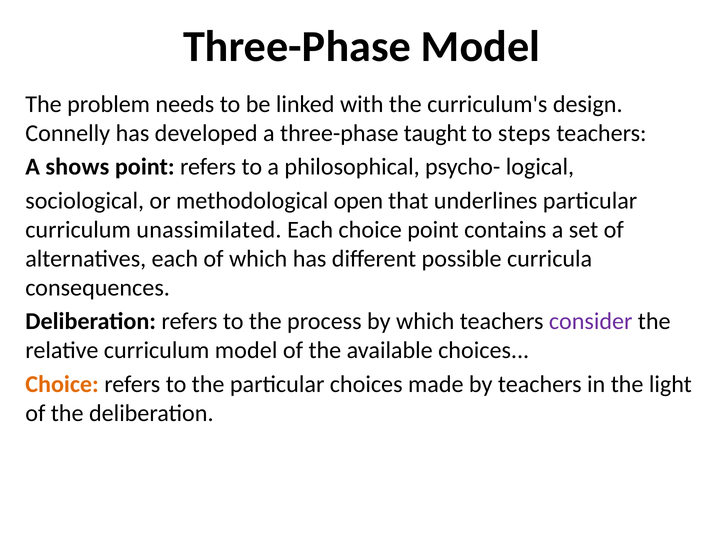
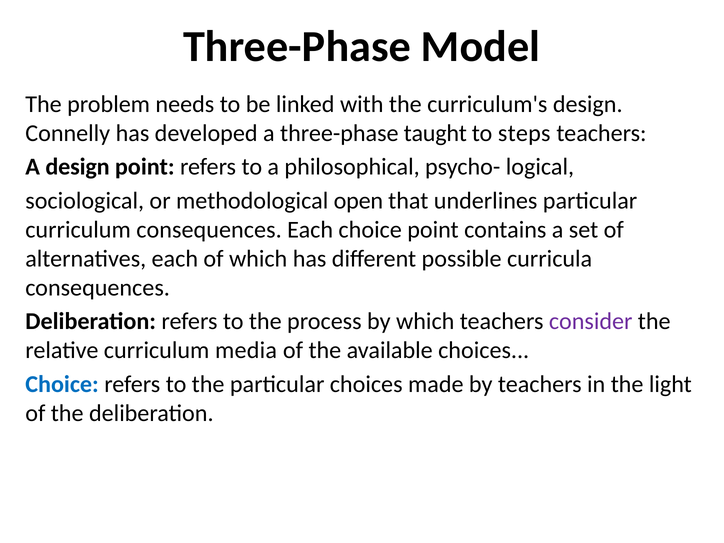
A shows: shows -> design (78, 167)
curriculum unassimilated: unassimilated -> consequences (209, 230)
curriculum model: model -> media (246, 350)
Choice colour: orange -> blue (62, 384)
